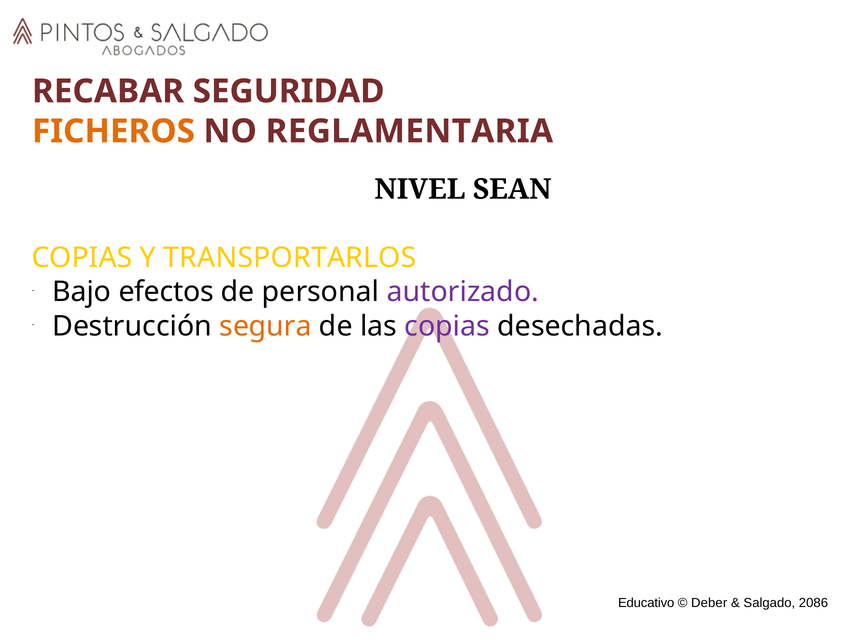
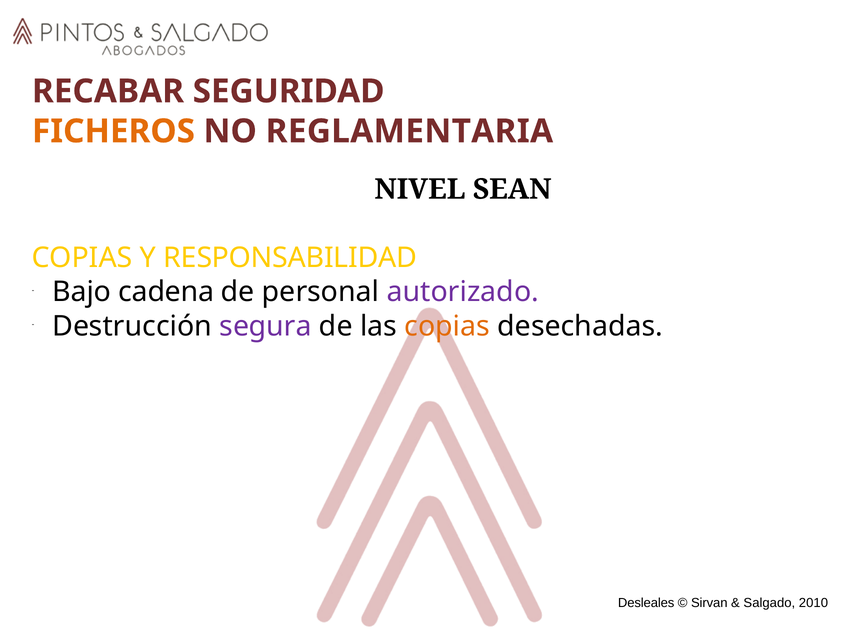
TRANSPORTARLOS: TRANSPORTARLOS -> RESPONSABILIDAD (290, 258)
efectos: efectos -> cadena (166, 292)
segura colour: orange -> purple (266, 326)
copias colour: purple -> orange (447, 326)
Educativo: Educativo -> Desleales (646, 603)
Deber: Deber -> Sirvan (709, 603)
2086: 2086 -> 2010 (813, 603)
